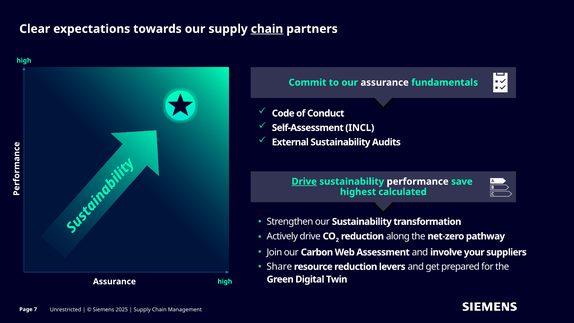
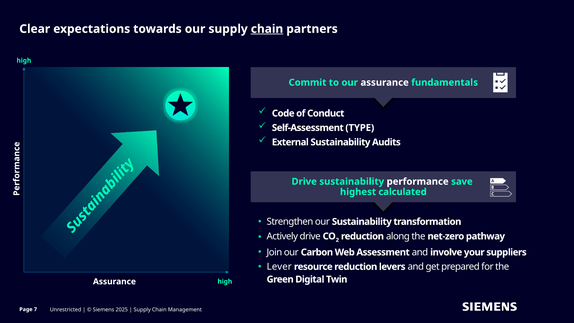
INCL: INCL -> TYPE (360, 128)
Drive underline: present -> none (304, 181)
Share: Share -> Lever (279, 267)
